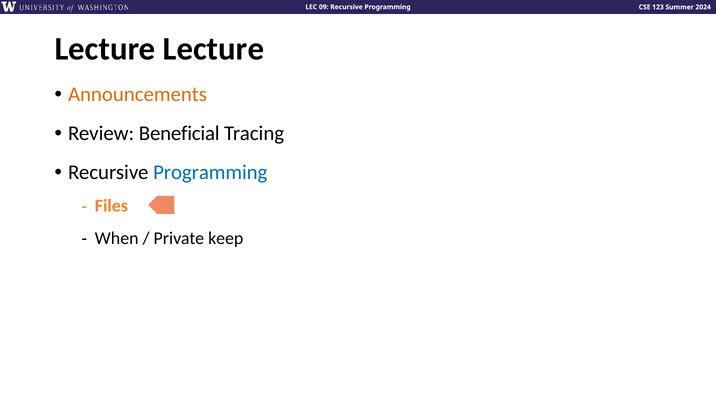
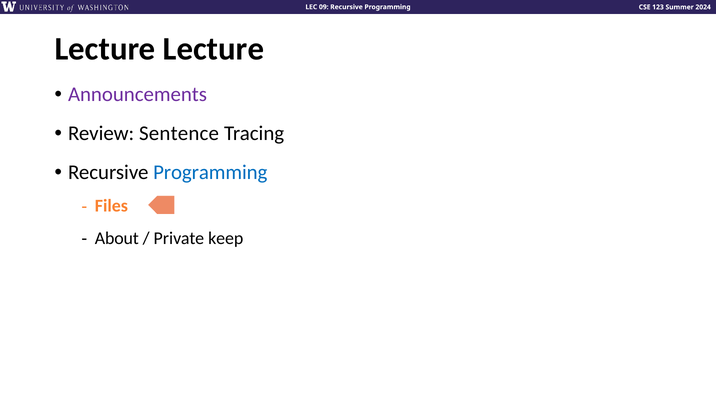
Announcements colour: orange -> purple (137, 94)
Beneficial: Beneficial -> Sentence (179, 133)
When: When -> About (117, 238)
